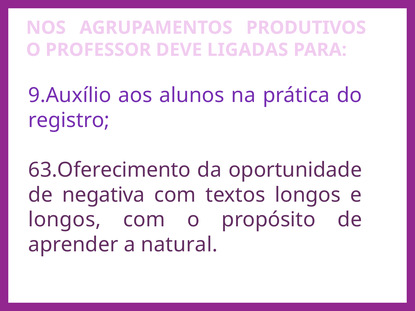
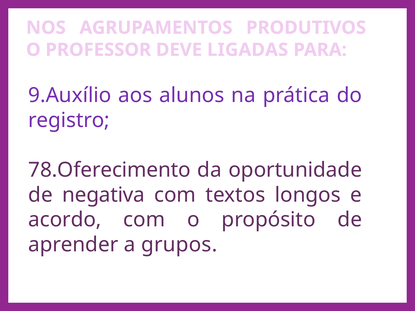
63.Oferecimento: 63.Oferecimento -> 78.Oferecimento (110, 170)
longos: longos -> acordo (65, 220)
natural: natural -> grupos (179, 245)
